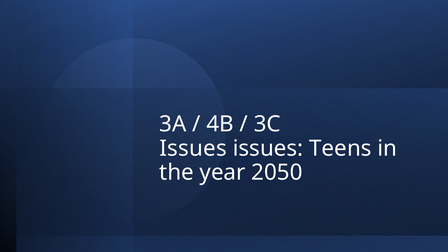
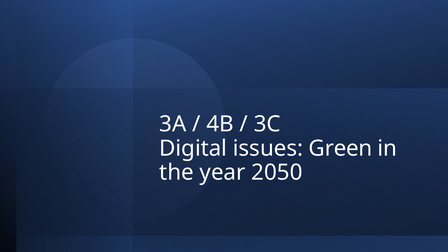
Issues: Issues -> Digital (193, 148)
Teens: Teens -> Green (341, 148)
